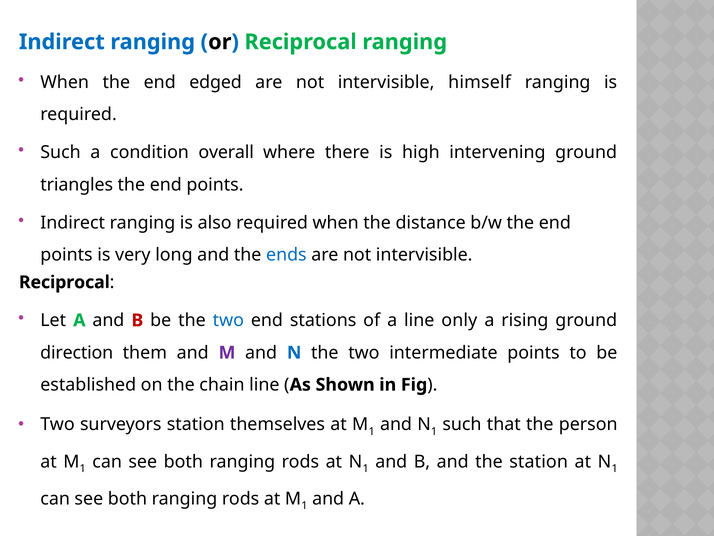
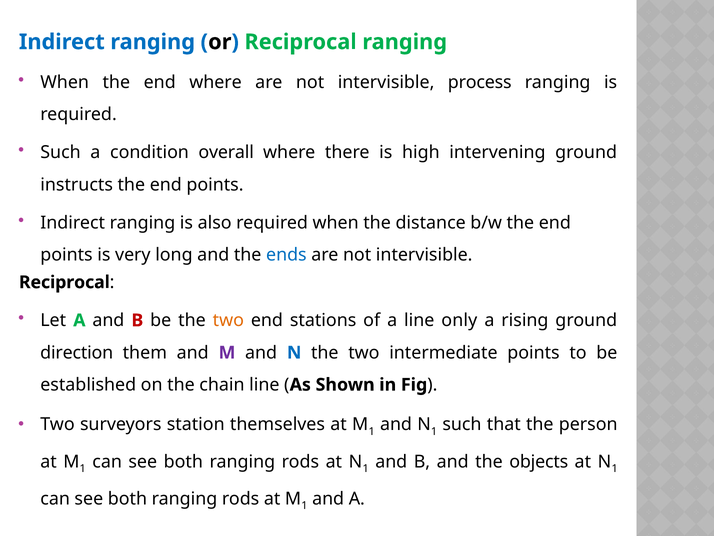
end edged: edged -> where (216, 82)
himself: himself -> process (480, 82)
triangles: triangles -> instructs (77, 184)
two colour: blue -> orange (228, 320)
the station: station -> objects (539, 461)
